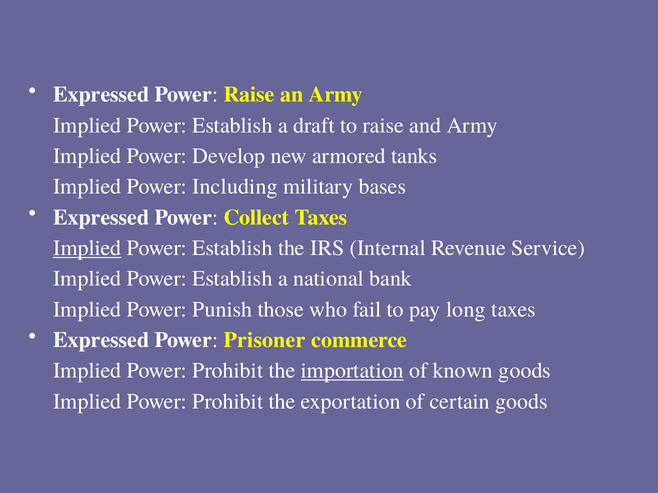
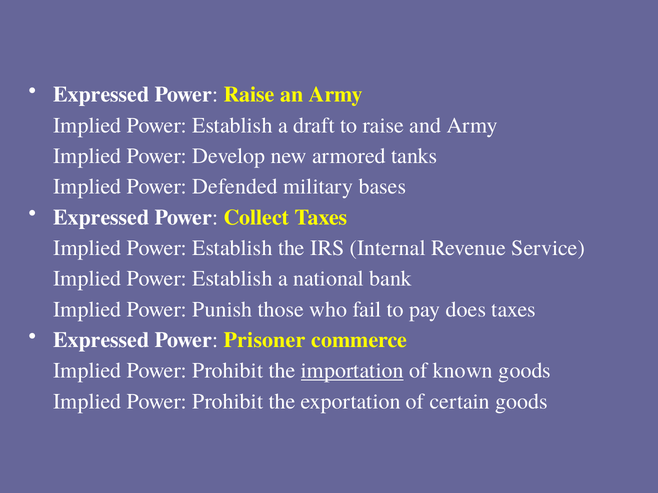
Including: Including -> Defended (235, 187)
Implied underline: present -> none (87, 248)
long: long -> does (466, 310)
